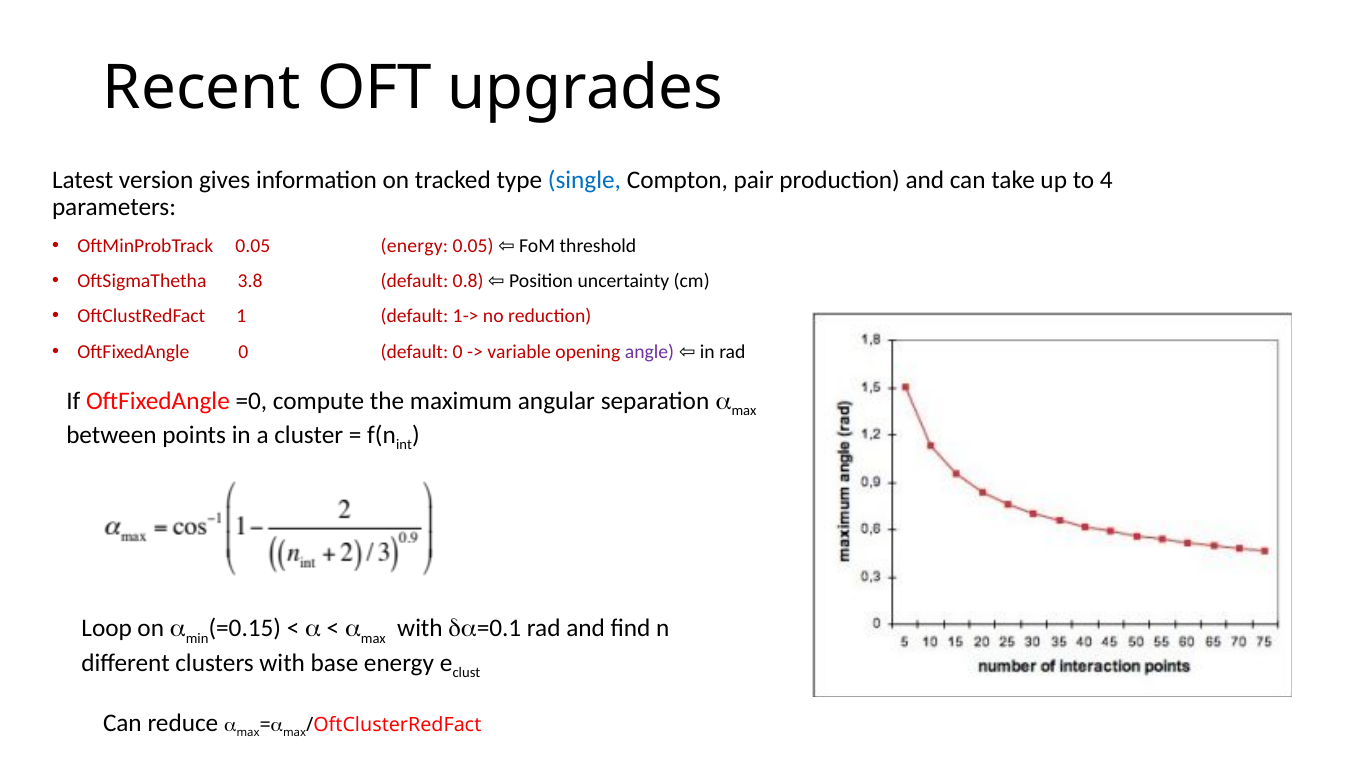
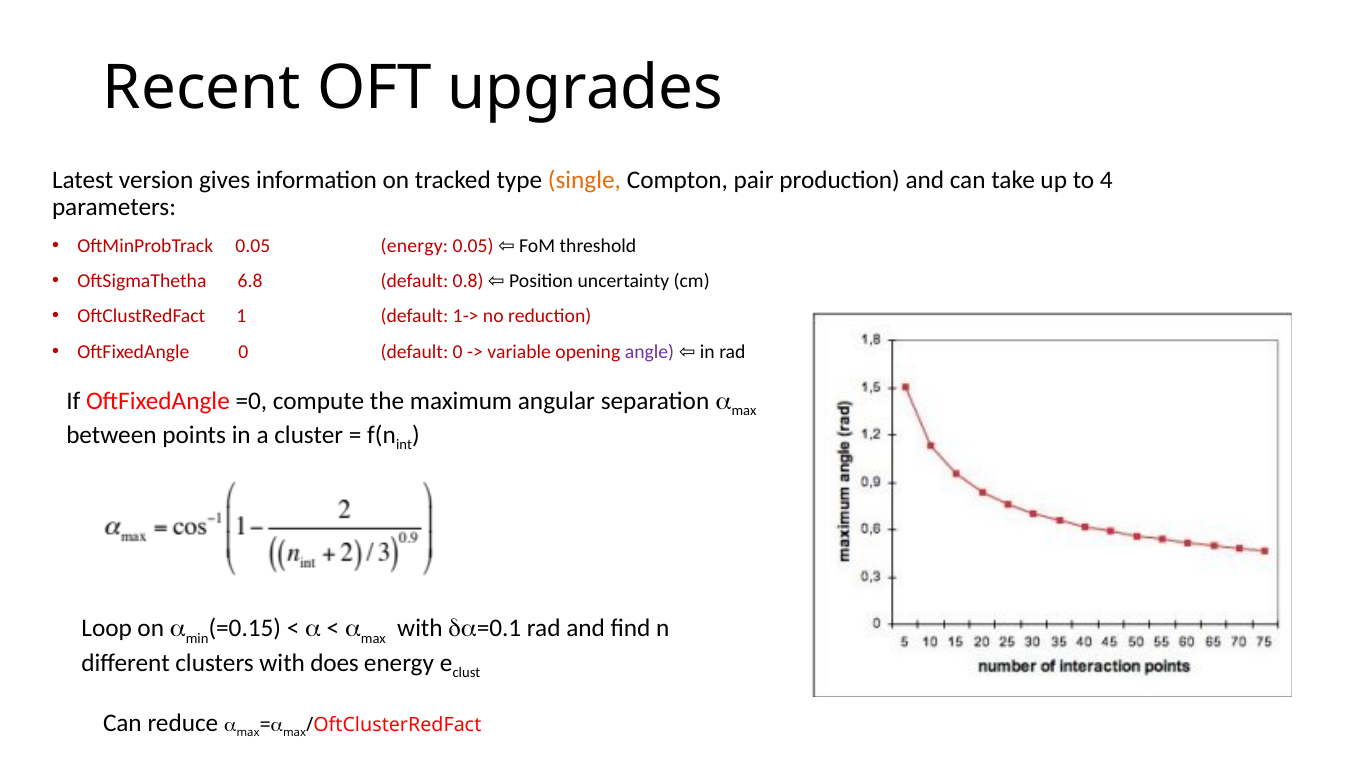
single colour: blue -> orange (584, 180)
3.8: 3.8 -> 6.8 (250, 281)
base: base -> does (335, 663)
